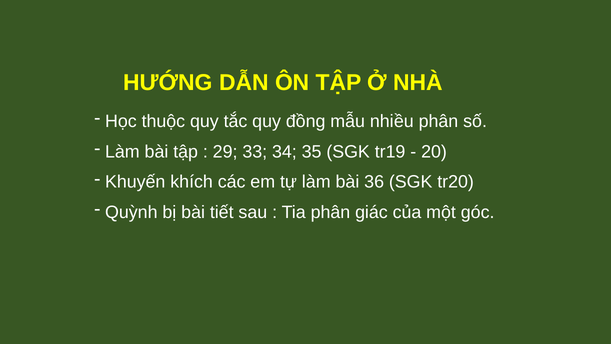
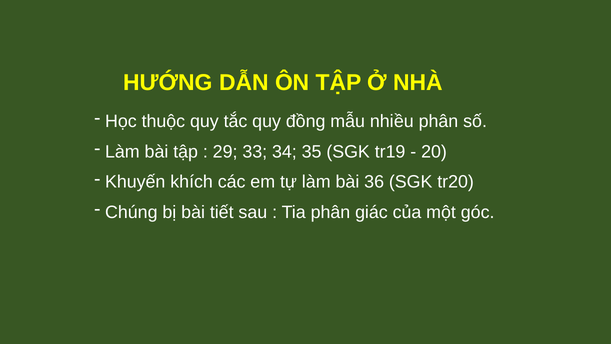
Quỳnh: Quỳnh -> Chúng (131, 212)
